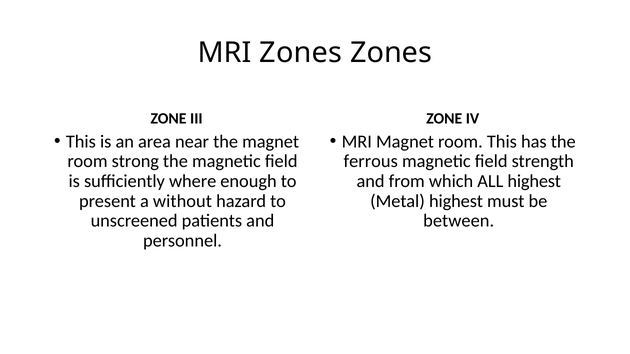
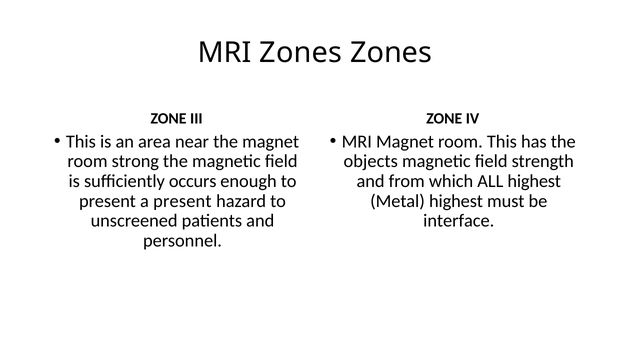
ferrous: ferrous -> objects (371, 161)
where: where -> occurs (193, 181)
a without: without -> present (182, 201)
between: between -> interface (459, 221)
